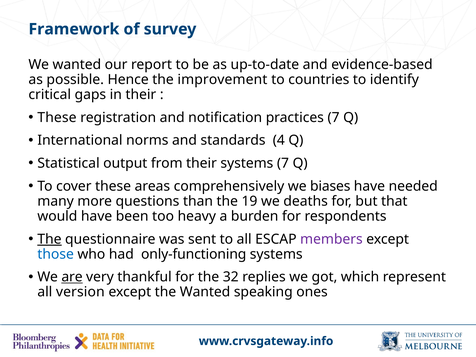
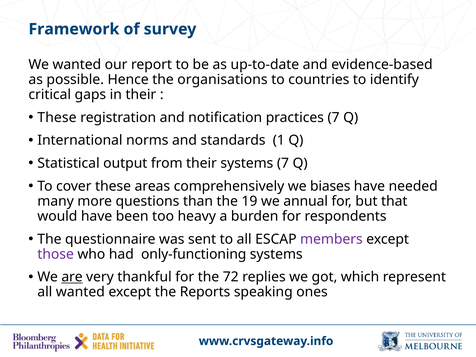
improvement: improvement -> organisations (222, 80)
4: 4 -> 1 (279, 140)
deaths: deaths -> annual (306, 201)
The underline: present -> none (49, 239)
those colour: blue -> purple (56, 254)
32: 32 -> 72 (231, 277)
all version: version -> wanted (80, 292)
the Wanted: Wanted -> Reports (205, 292)
